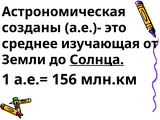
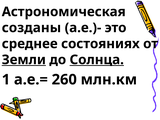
изучающая: изучающая -> состояниях (100, 44)
Земли underline: none -> present (24, 60)
156: 156 -> 260 (64, 80)
